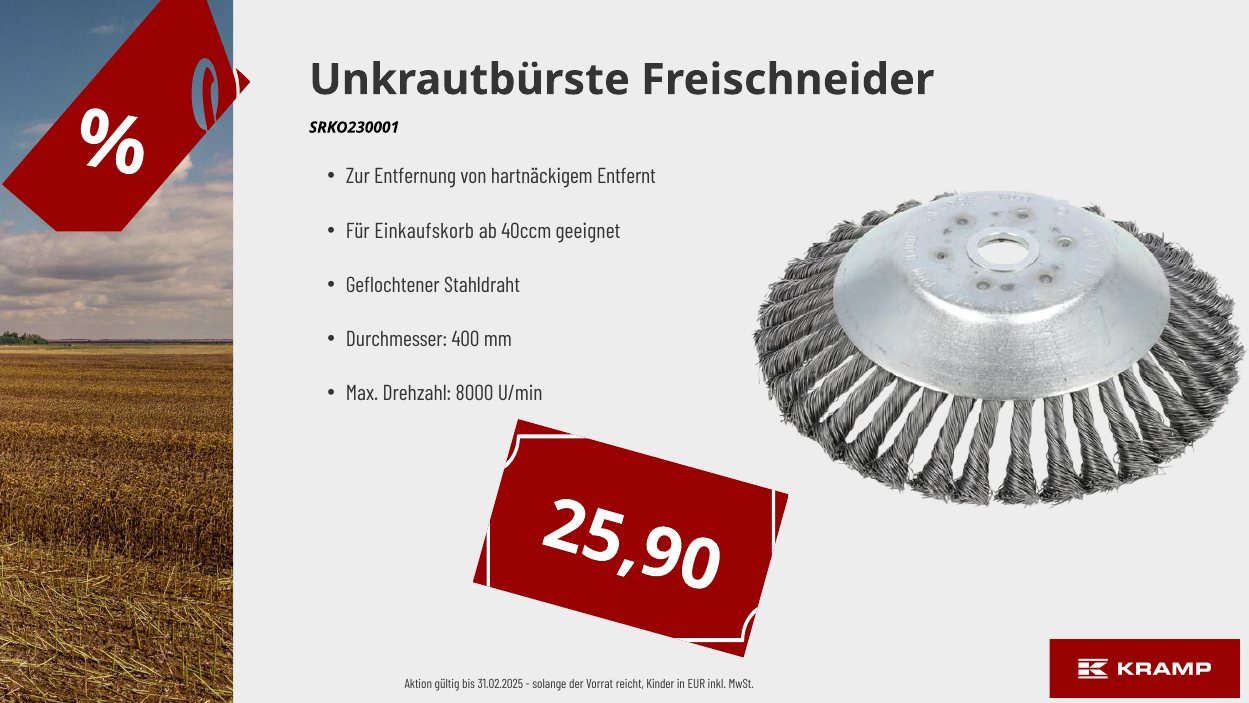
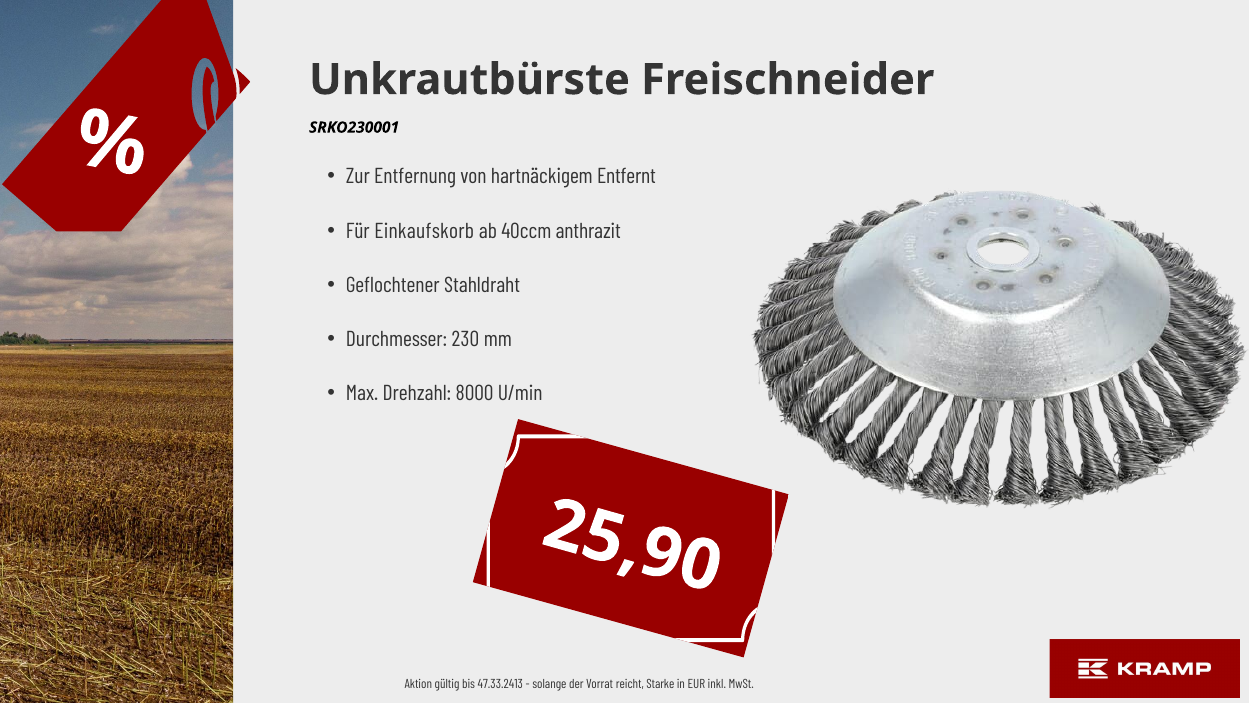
geeignet: geeignet -> anthrazit (588, 231)
400: 400 -> 230 (465, 339)
31.02.2025: 31.02.2025 -> 47.33.2413 (500, 684)
Kinder: Kinder -> Starke (660, 684)
